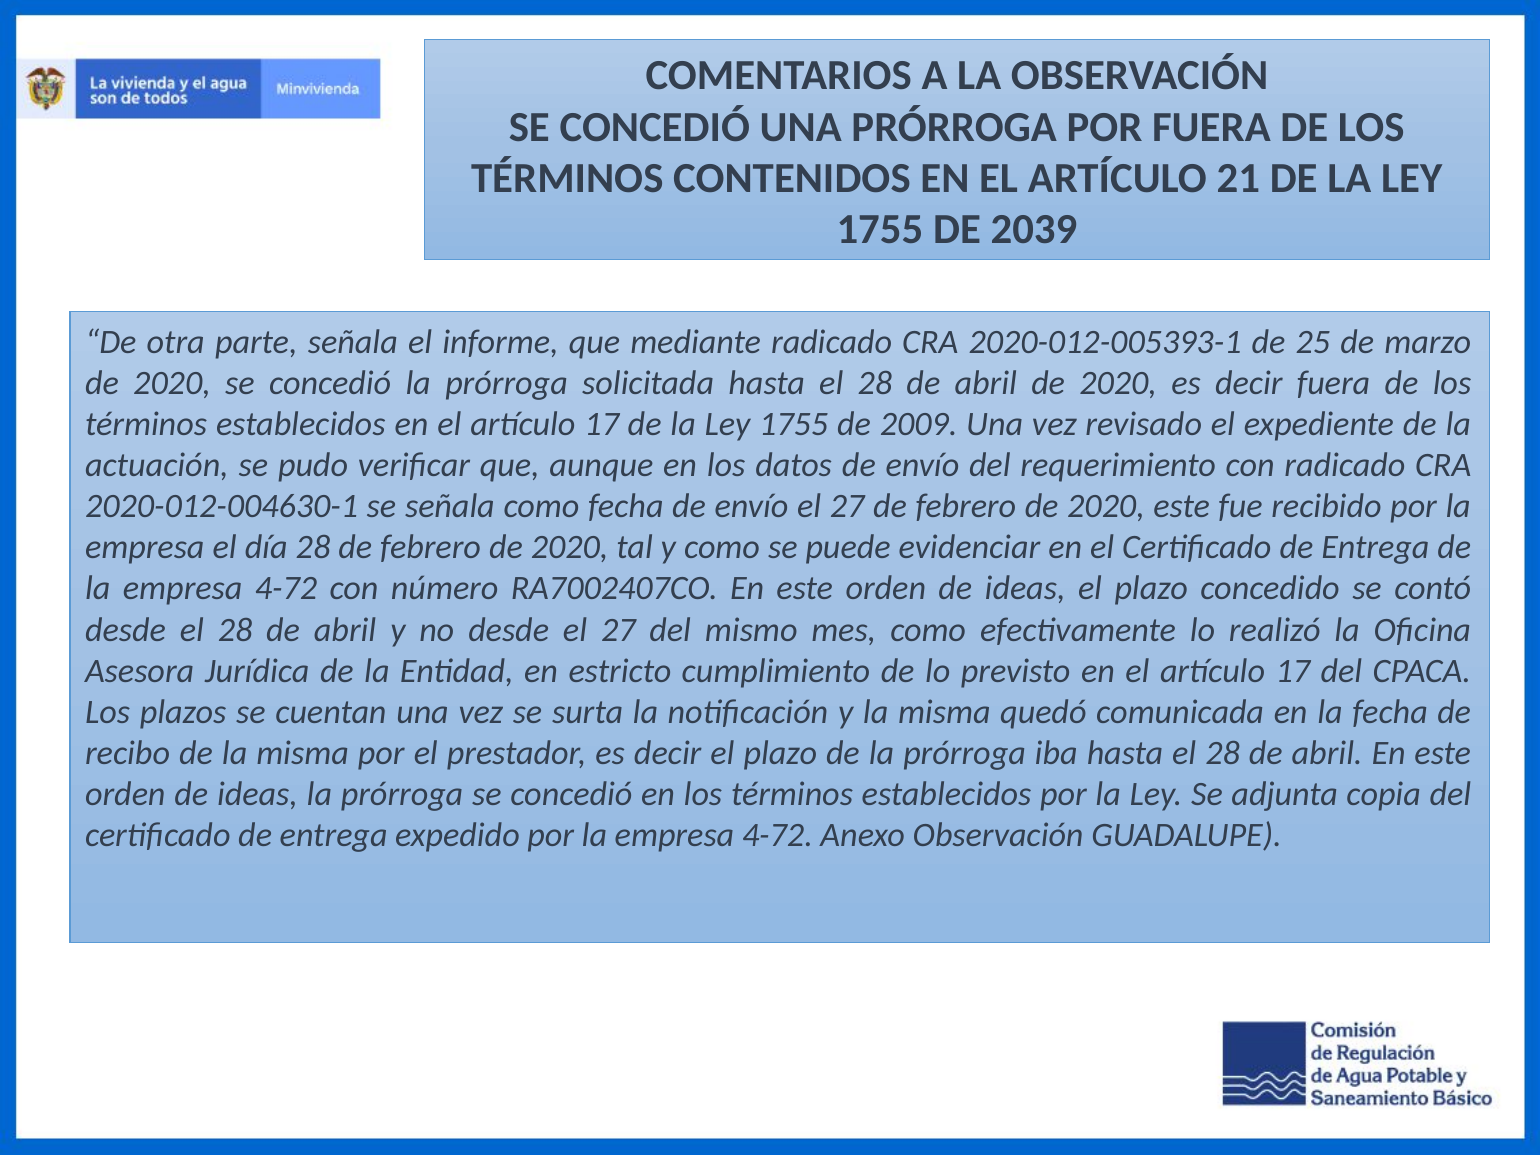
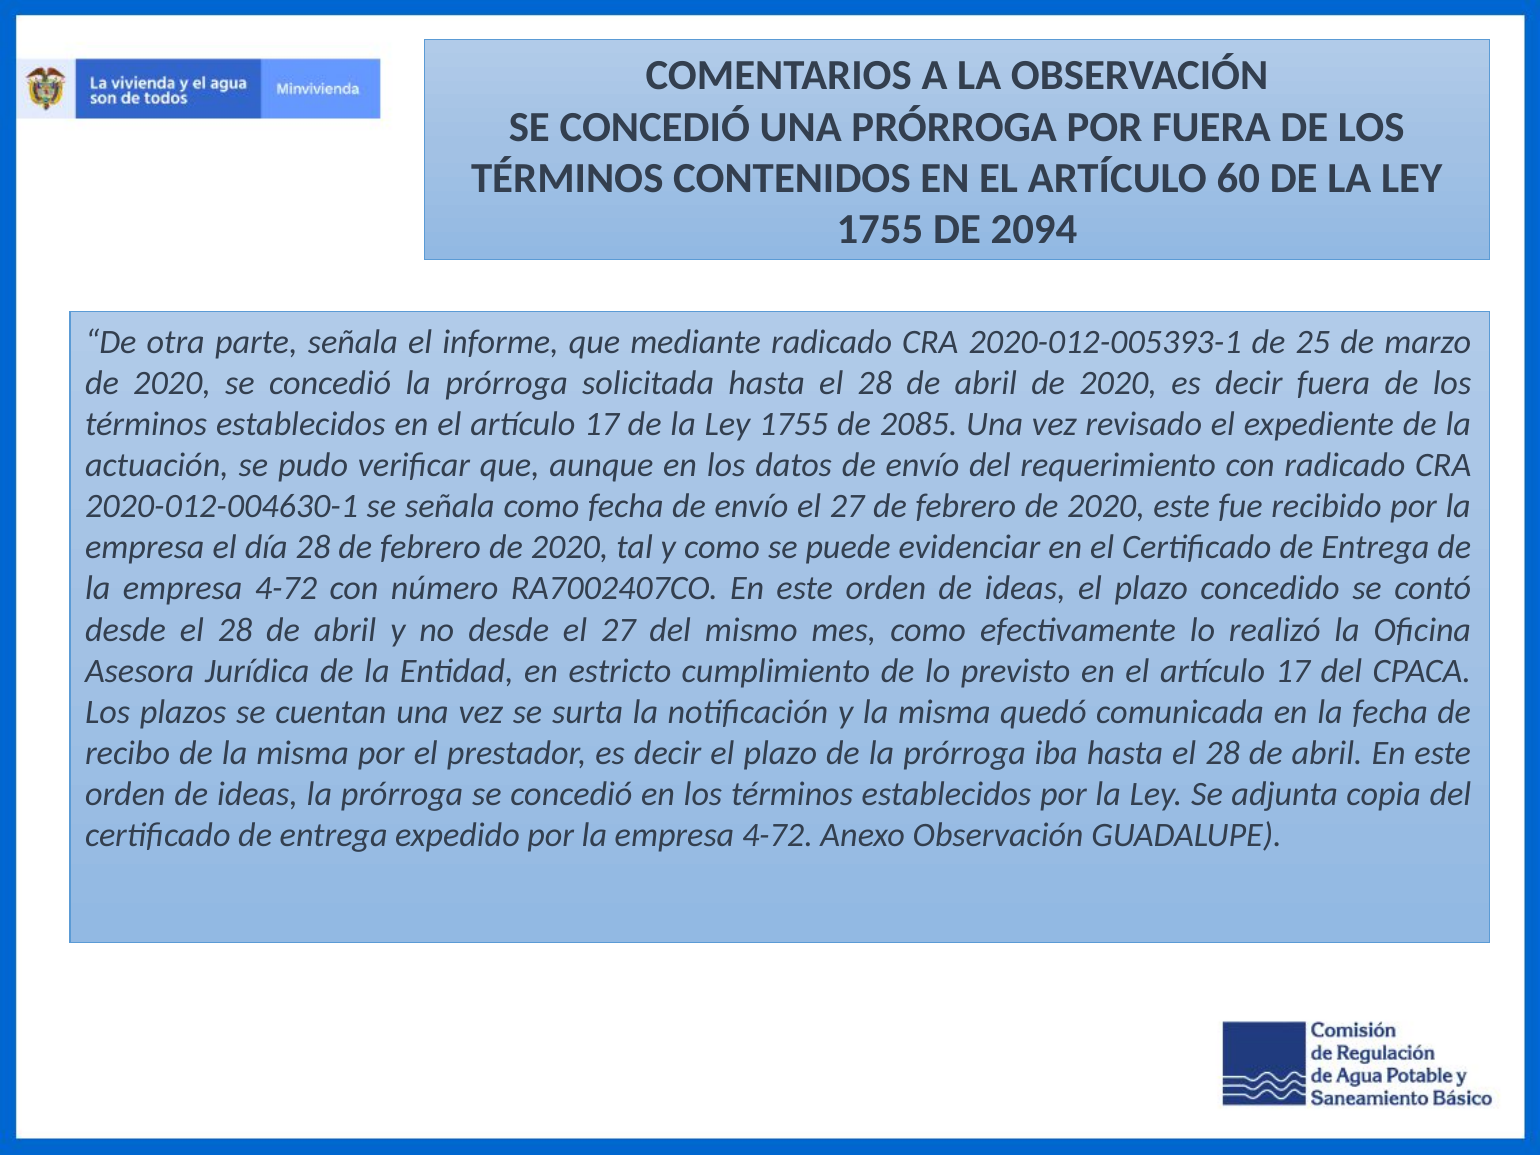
21: 21 -> 60 (1238, 178)
2039: 2039 -> 2094 (1034, 230)
2009: 2009 -> 2085 (919, 425)
